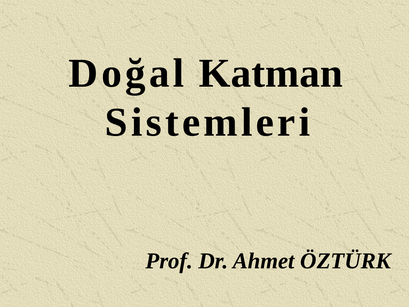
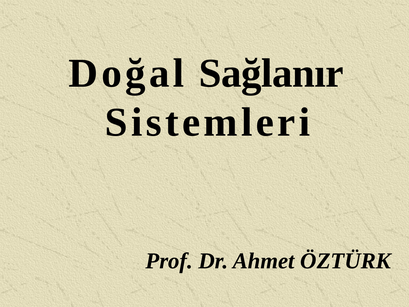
Katman: Katman -> Sağlanır (271, 73)
